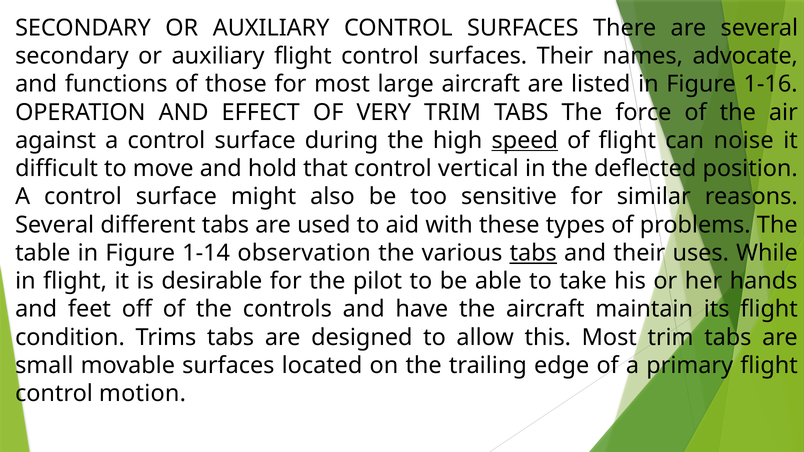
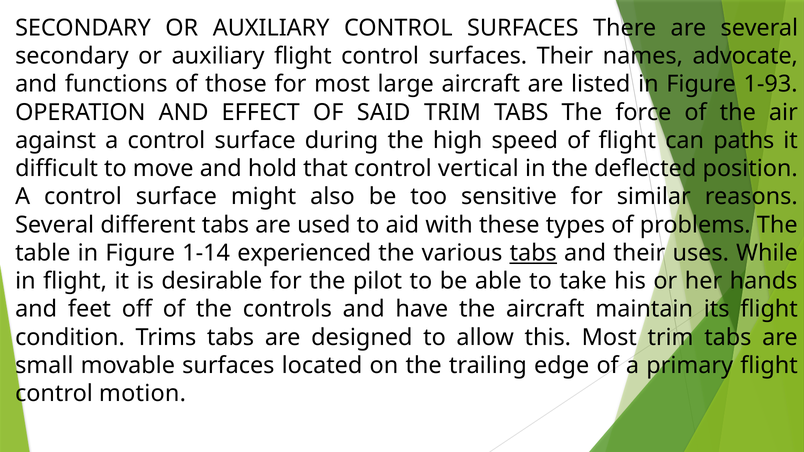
1-16: 1-16 -> 1-93 (771, 84)
VERY: VERY -> SAID (384, 112)
speed underline: present -> none (525, 140)
noise: noise -> paths (744, 140)
observation: observation -> experienced (304, 253)
